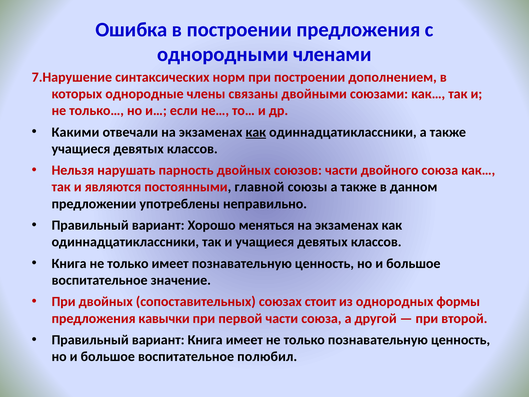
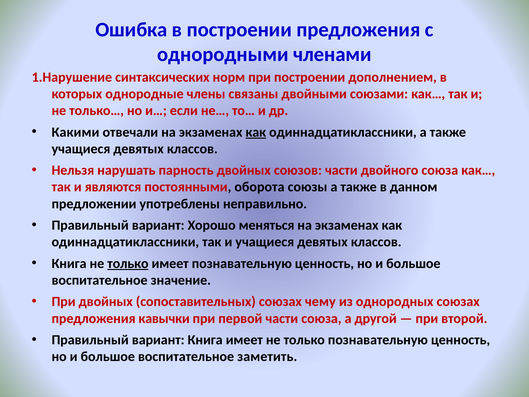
7.Нарушение: 7.Нарушение -> 1.Нарушение (72, 77)
главной: главной -> оборота (259, 187)
только underline: none -> present (128, 263)
стоит: стоит -> чему (320, 302)
однородных формы: формы -> союзах (458, 302)
полюбил: полюбил -> заметить (267, 356)
